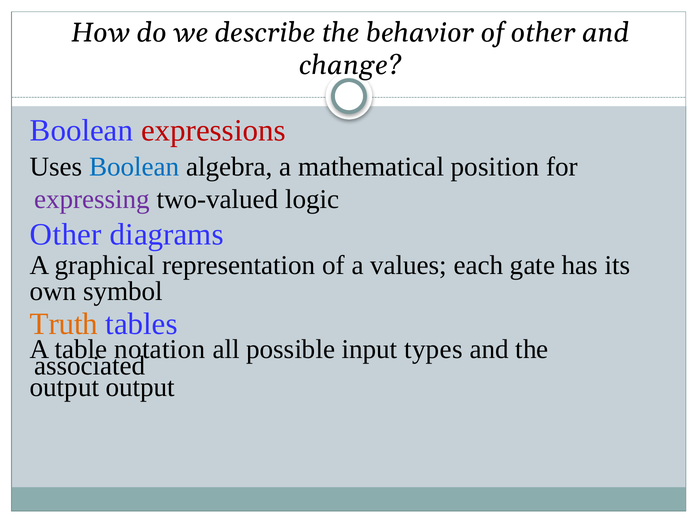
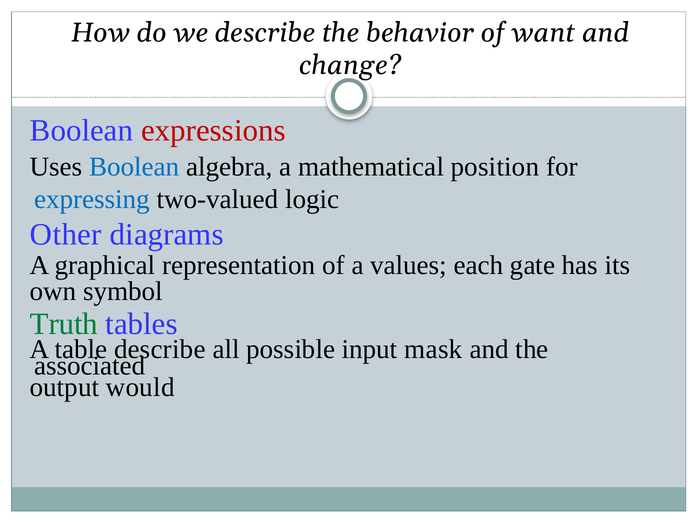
of other: other -> want (543, 33)
expressing colour: purple -> blue (92, 199)
Truth colour: orange -> green (64, 324)
notation: notation -> describe (160, 350)
types: types -> mask (433, 350)
output output: output -> would (140, 388)
